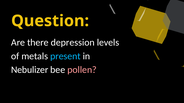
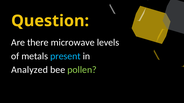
depression: depression -> microwave (73, 43)
Nebulizer: Nebulizer -> Analyzed (30, 70)
pollen colour: pink -> light green (82, 70)
